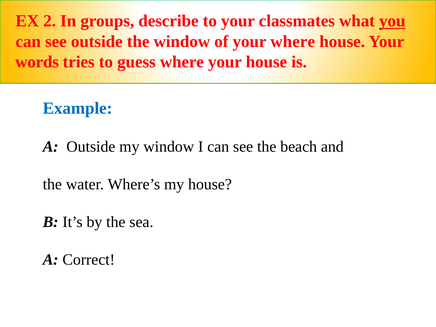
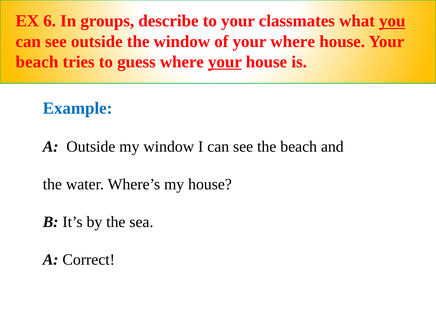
2: 2 -> 6 (50, 21)
words: words -> beach (37, 62)
your underline: none -> present (225, 62)
